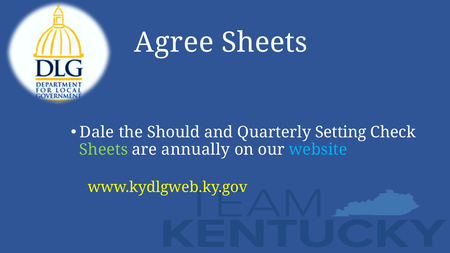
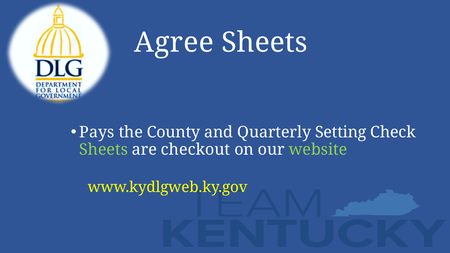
Dale: Dale -> Pays (97, 132)
Should: Should -> County (174, 132)
annually: annually -> checkout (196, 150)
website colour: light blue -> light green (318, 150)
